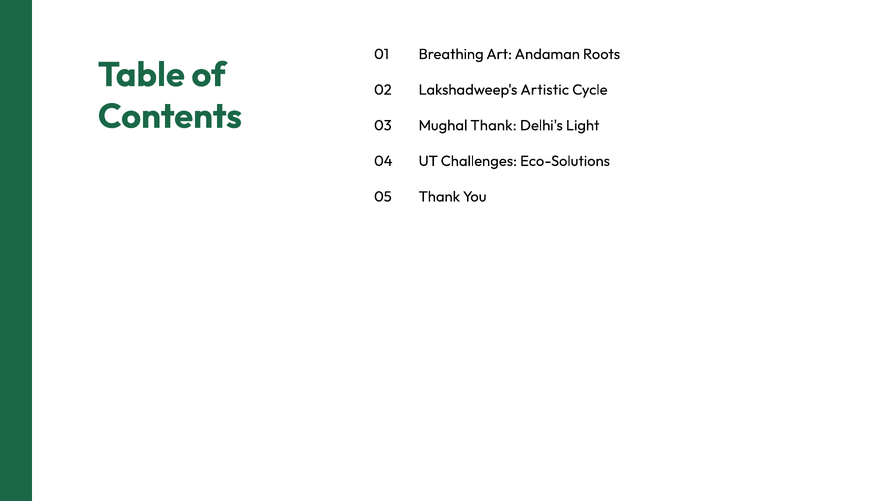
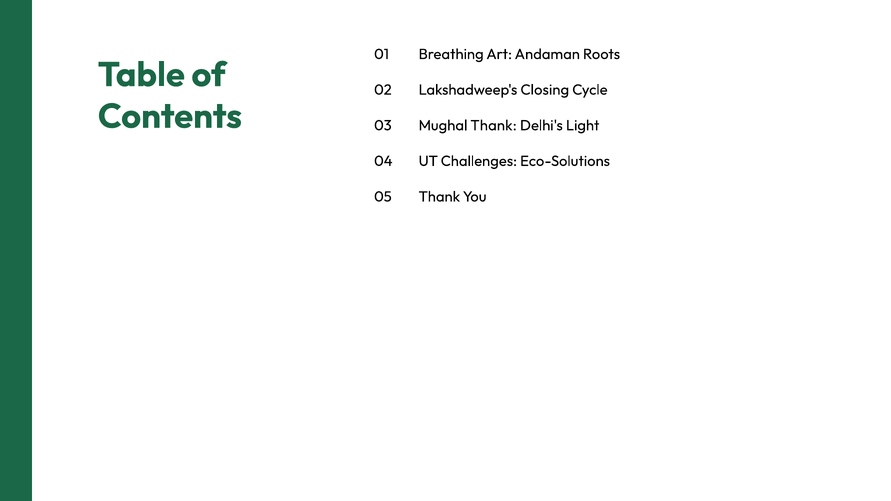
Artistic: Artistic -> Closing (545, 90)
